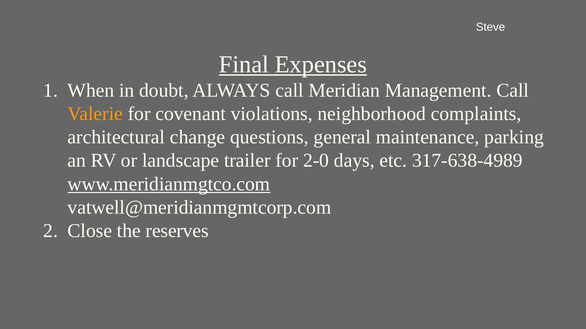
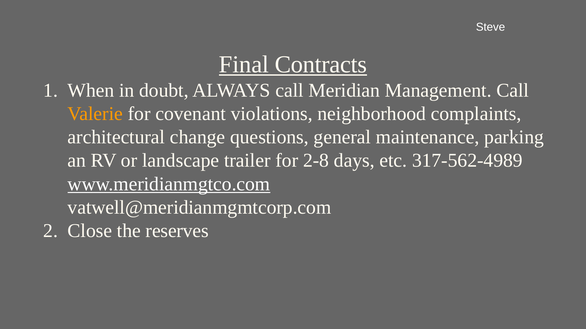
Expenses: Expenses -> Contracts (321, 64)
2-0: 2-0 -> 2-8 (316, 161)
317-638-4989: 317-638-4989 -> 317-562-4989 (467, 161)
